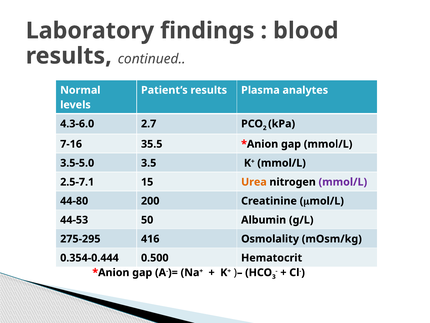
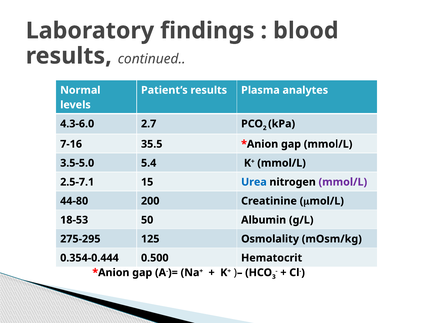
3.5: 3.5 -> 5.4 (149, 163)
Urea colour: orange -> blue (254, 182)
44-53: 44-53 -> 18-53 (74, 220)
416: 416 -> 125 (150, 239)
